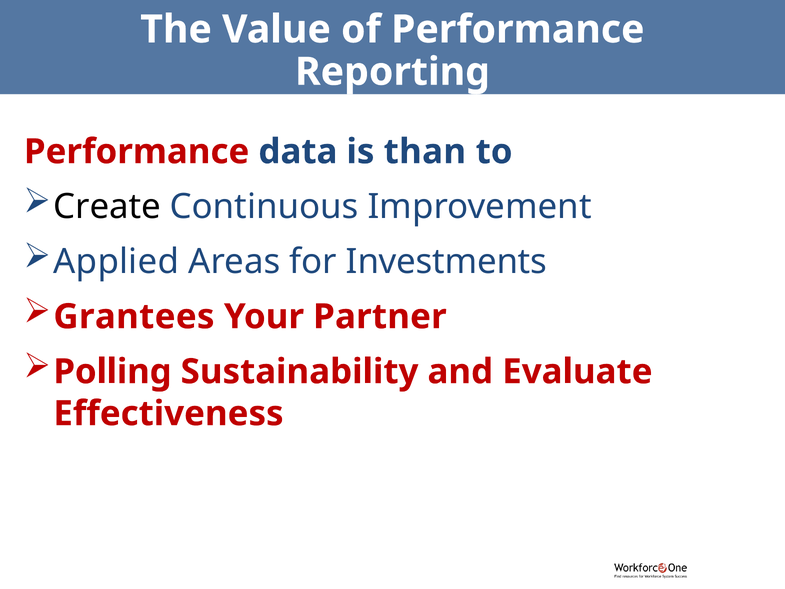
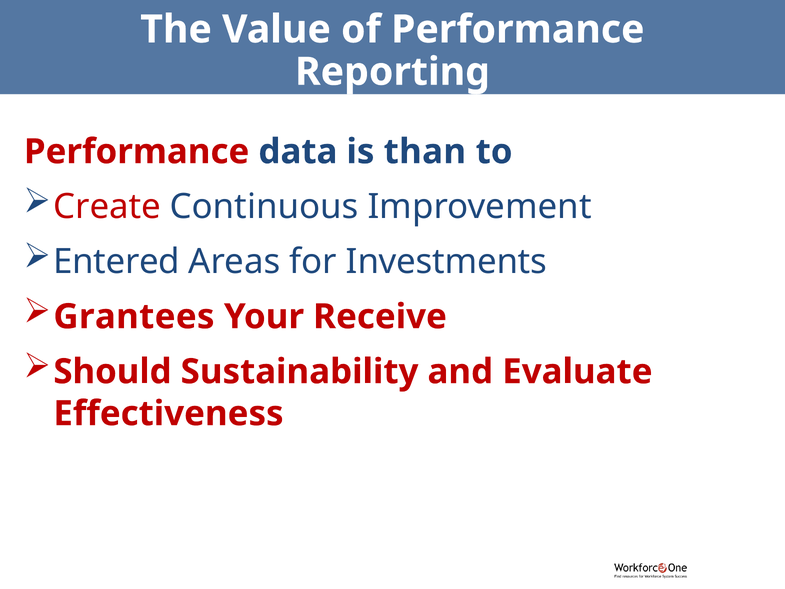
Create colour: black -> red (107, 207)
Applied: Applied -> Entered (117, 262)
Partner: Partner -> Receive (380, 317)
Polling: Polling -> Should (112, 372)
